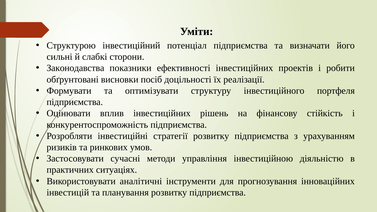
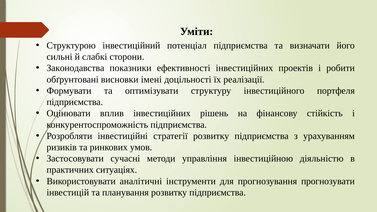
посіб: посіб -> імені (151, 79)
інноваційних: інноваційних -> прогнозувати (328, 181)
